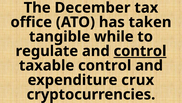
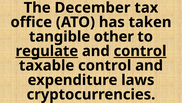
while: while -> other (114, 36)
regulate underline: none -> present (47, 51)
crux: crux -> laws (138, 80)
